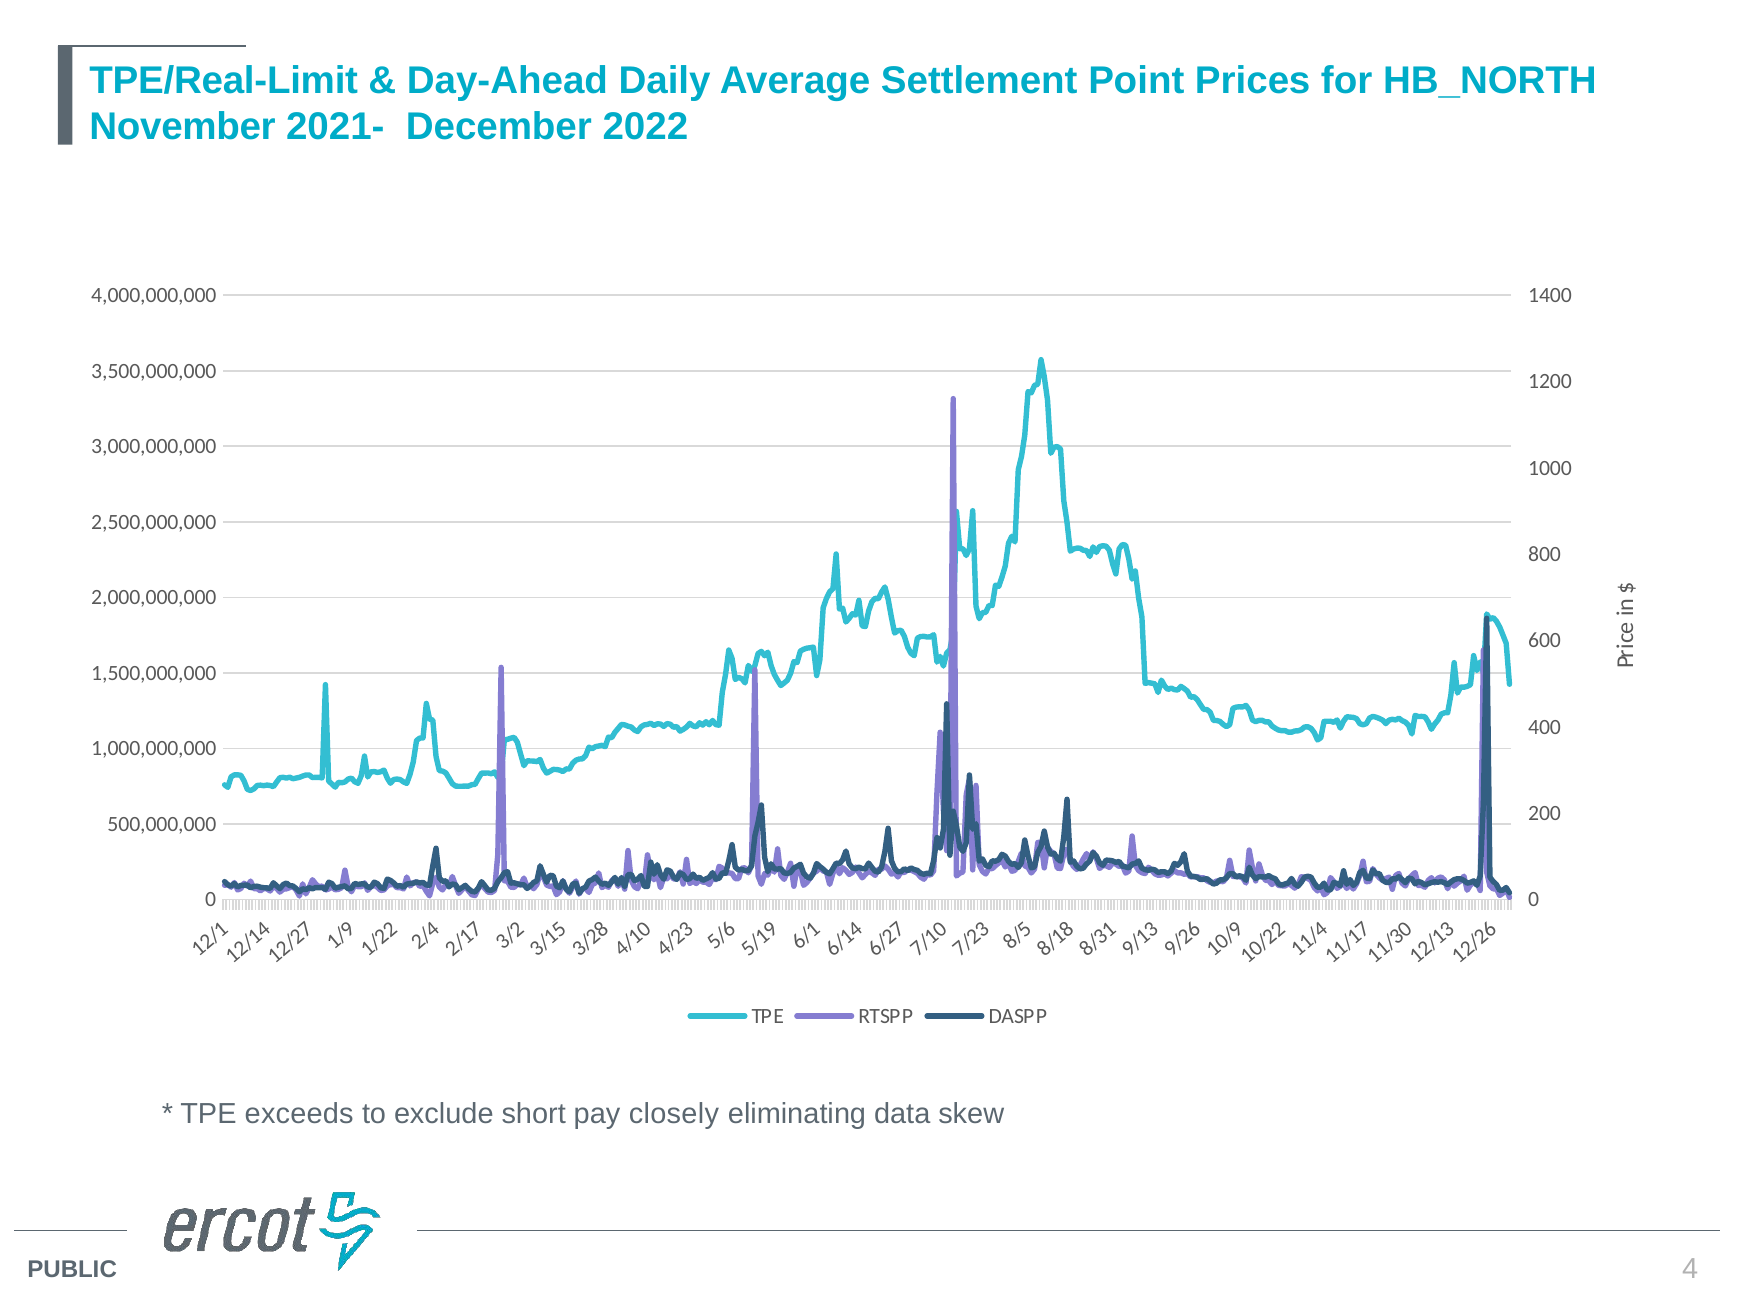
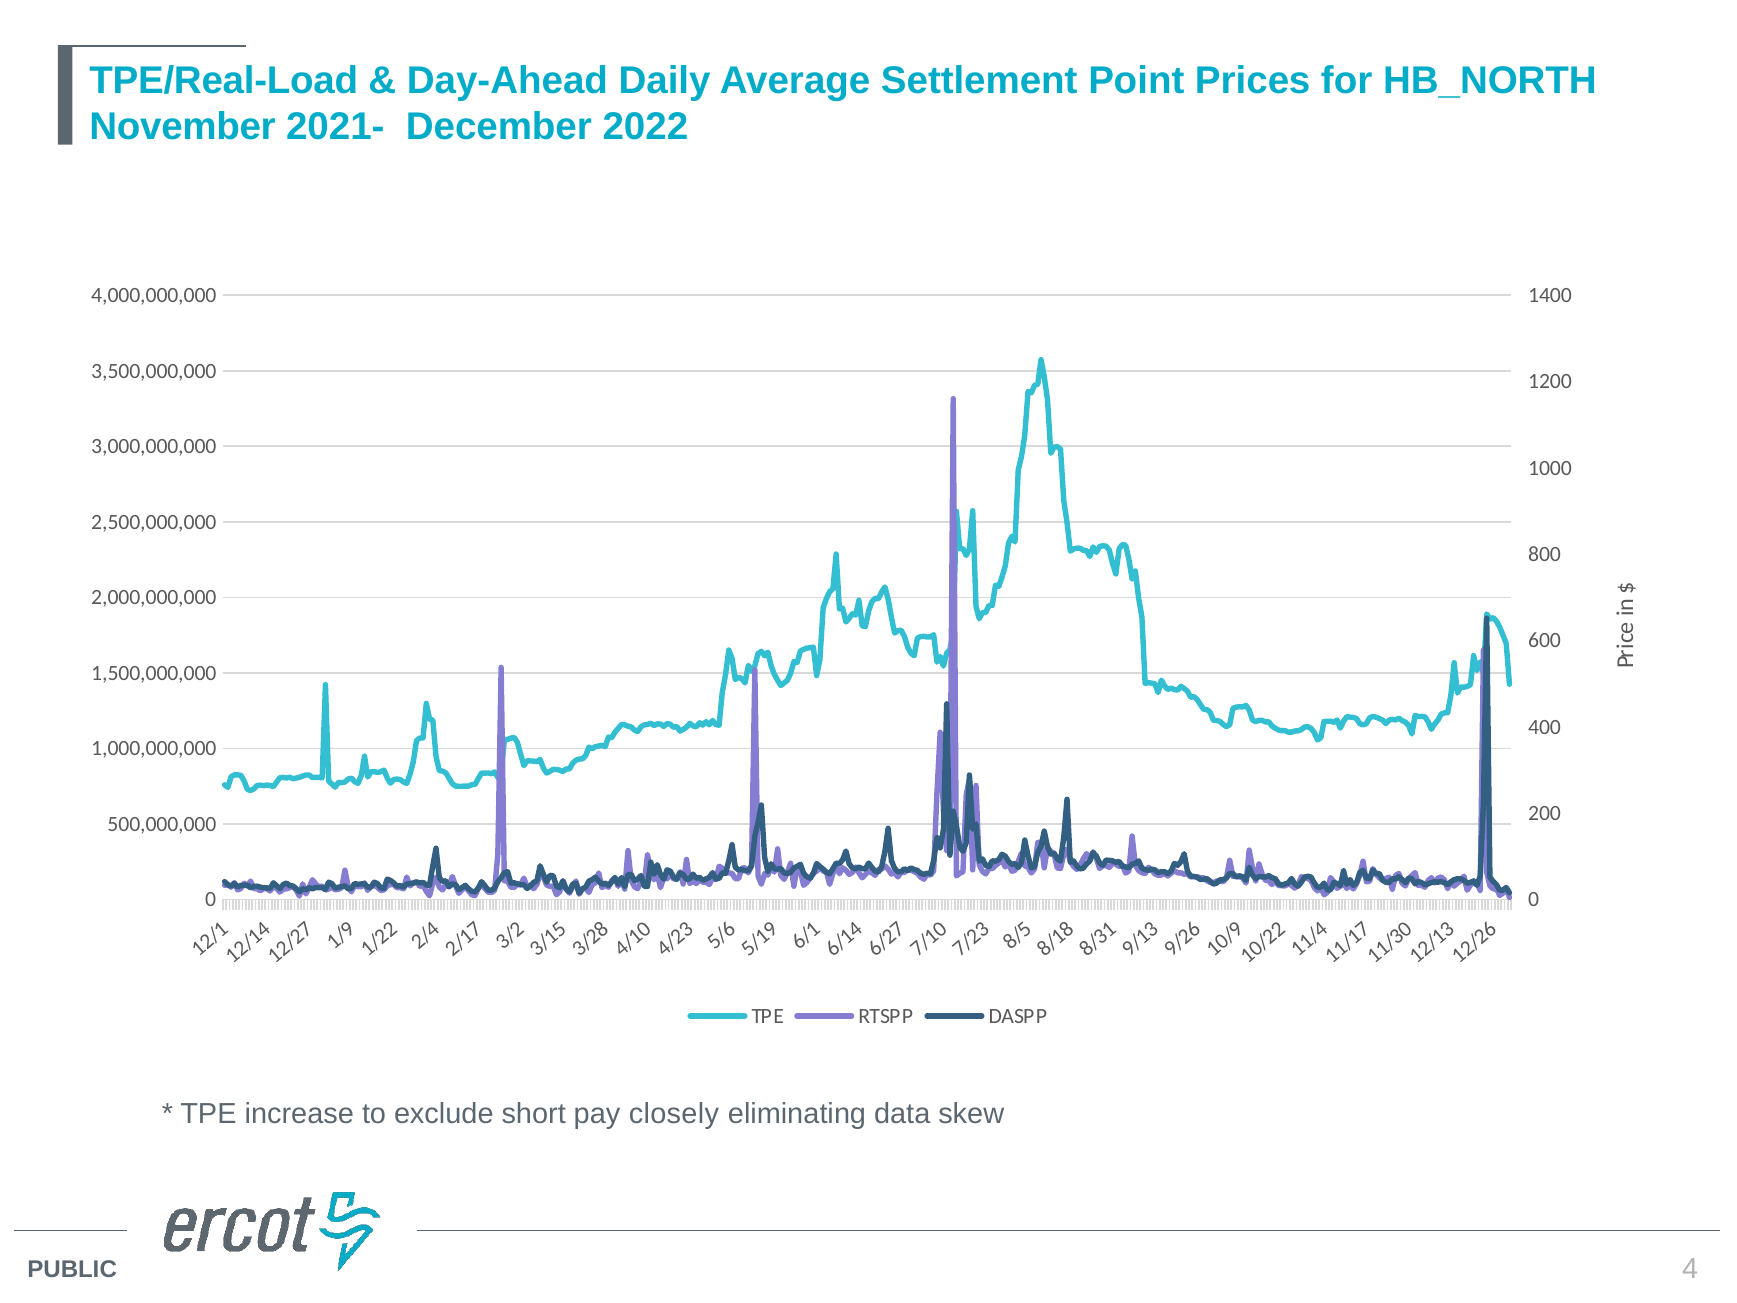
TPE/Real-Limit: TPE/Real-Limit -> TPE/Real-Load (224, 81)
exceeds: exceeds -> increase (299, 1113)
